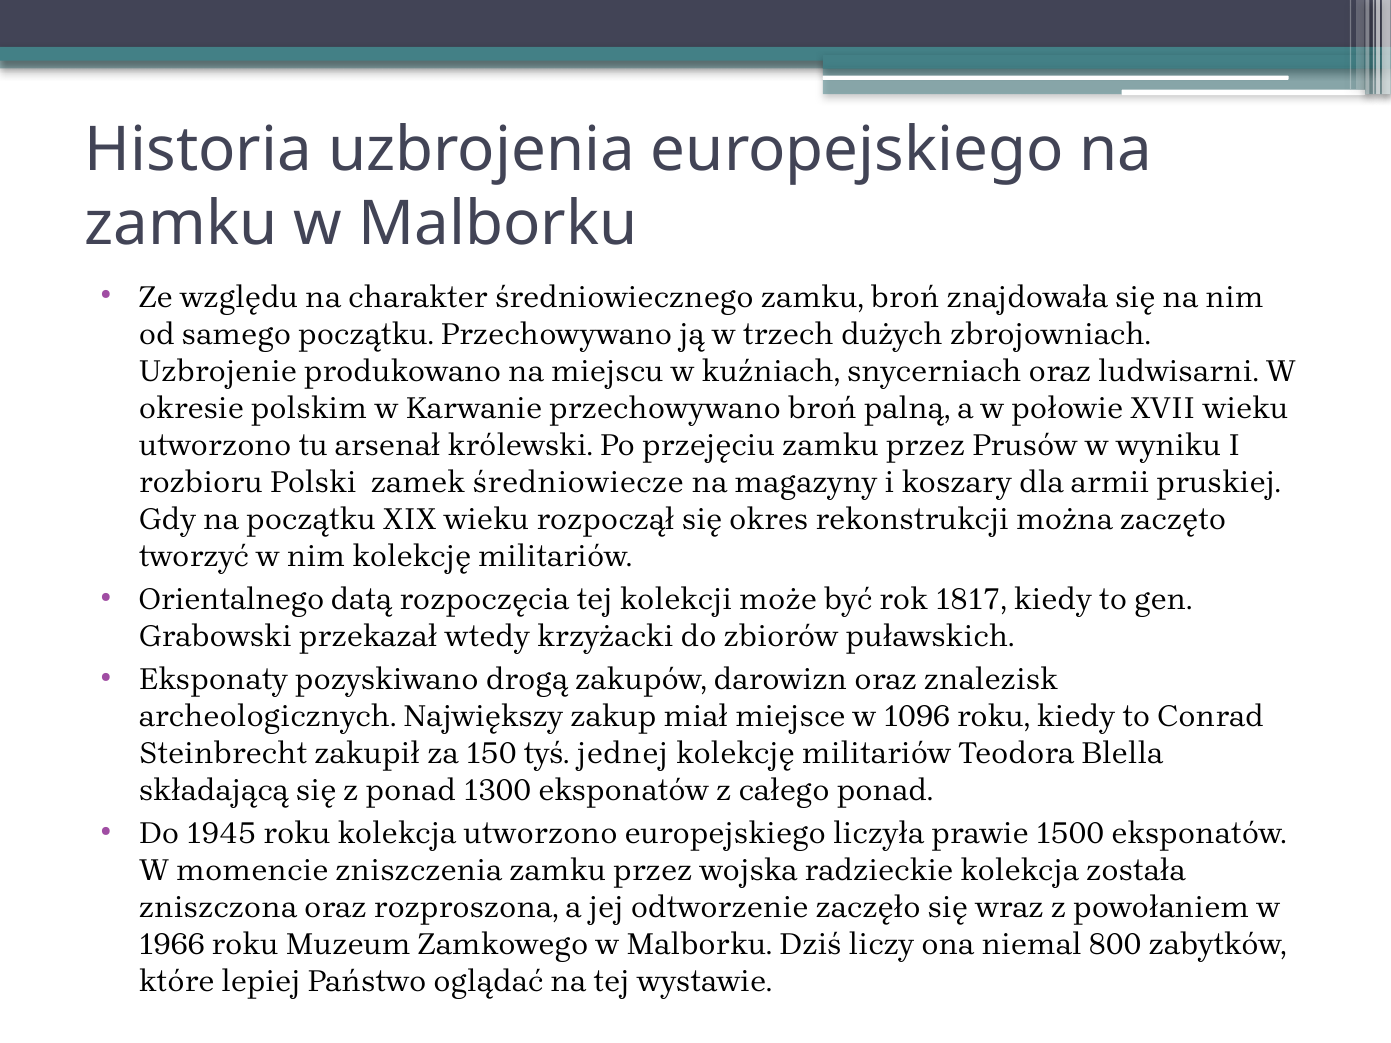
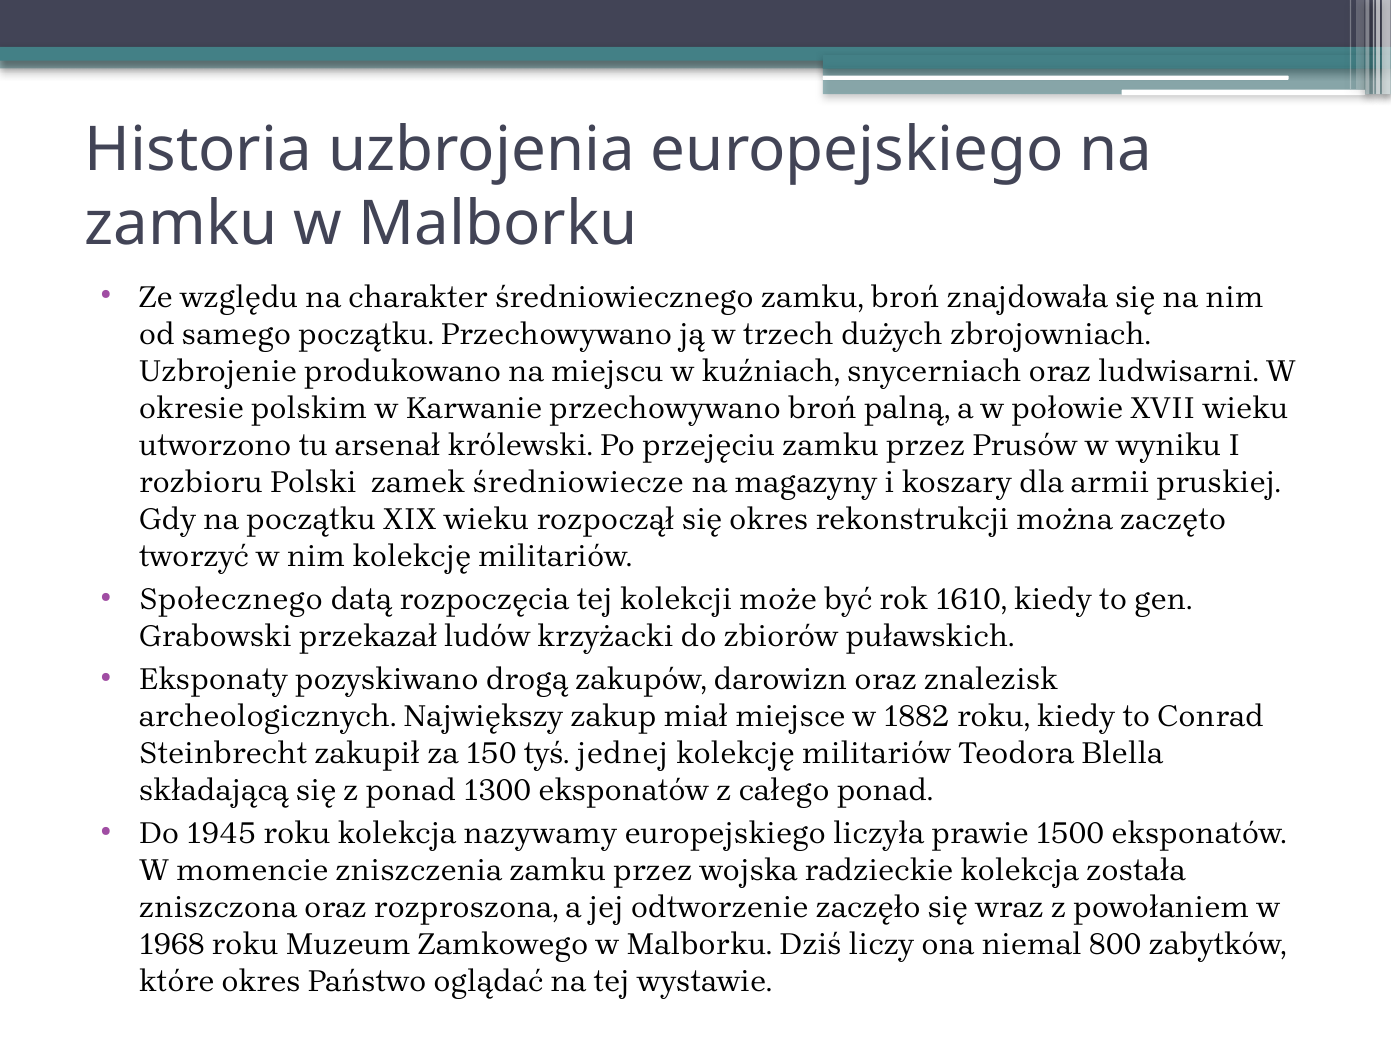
Orientalnego: Orientalnego -> Społecznego (231, 600)
1817: 1817 -> 1610 (971, 600)
wtedy: wtedy -> ludów (487, 637)
1096: 1096 -> 1882 (917, 717)
kolekcja utworzono: utworzono -> nazywamy (540, 834)
1966: 1966 -> 1968 (172, 945)
które lepiej: lepiej -> okres (261, 982)
